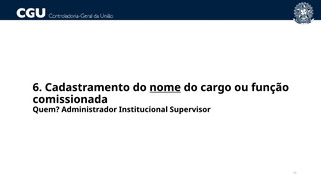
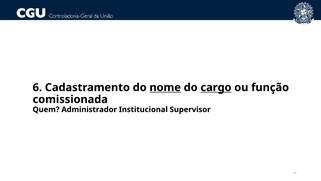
cargo underline: none -> present (216, 87)
